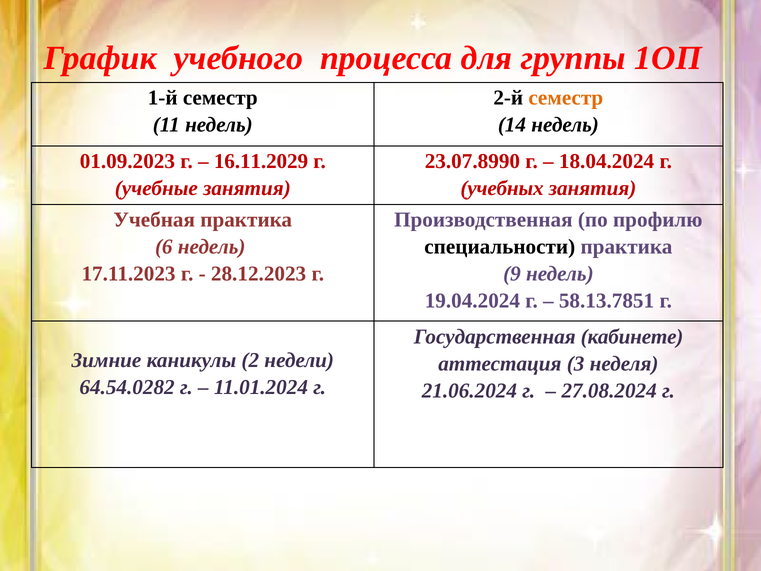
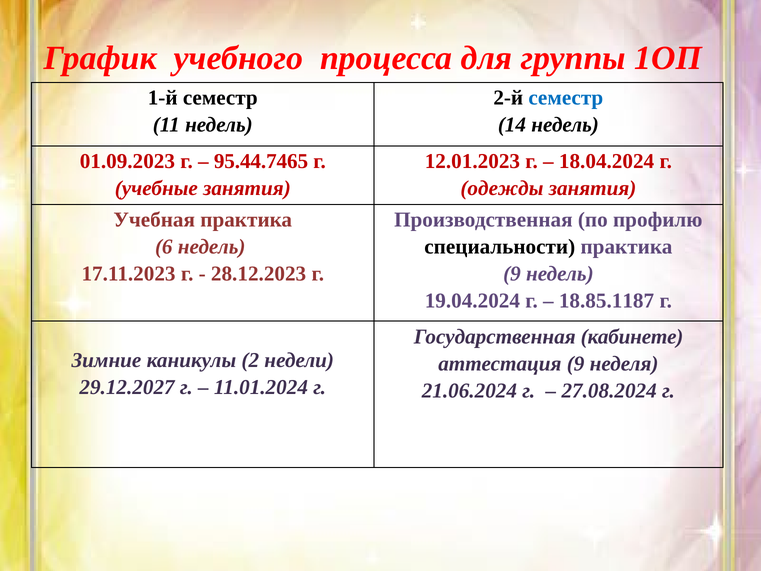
семестр colour: orange -> blue (566, 98)
16.11.2029: 16.11.2029 -> 95.44.7465 (261, 161)
23.07.8990: 23.07.8990 -> 12.01.2023 (472, 161)
учебных: учебных -> одежды (502, 188)
58.13.7851: 58.13.7851 -> 18.85.1187 (607, 301)
аттестация 3: 3 -> 9 (576, 363)
64.54.0282: 64.54.0282 -> 29.12.2027 (127, 387)
